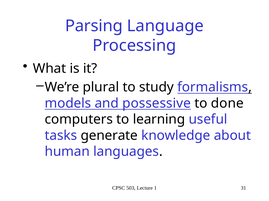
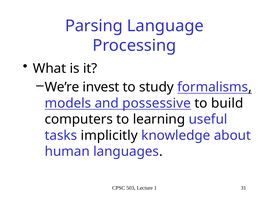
plural: plural -> invest (101, 87)
done: done -> build (227, 104)
generate: generate -> implicitly (109, 136)
